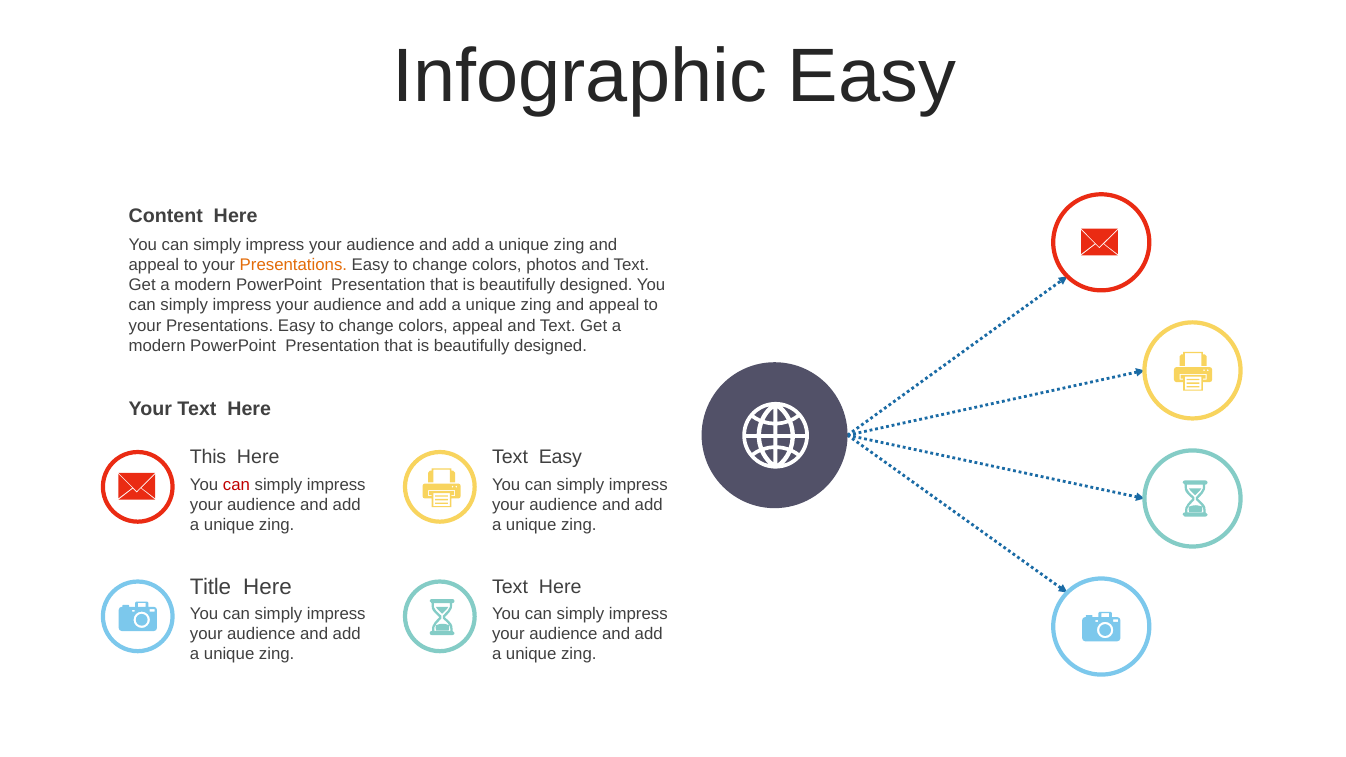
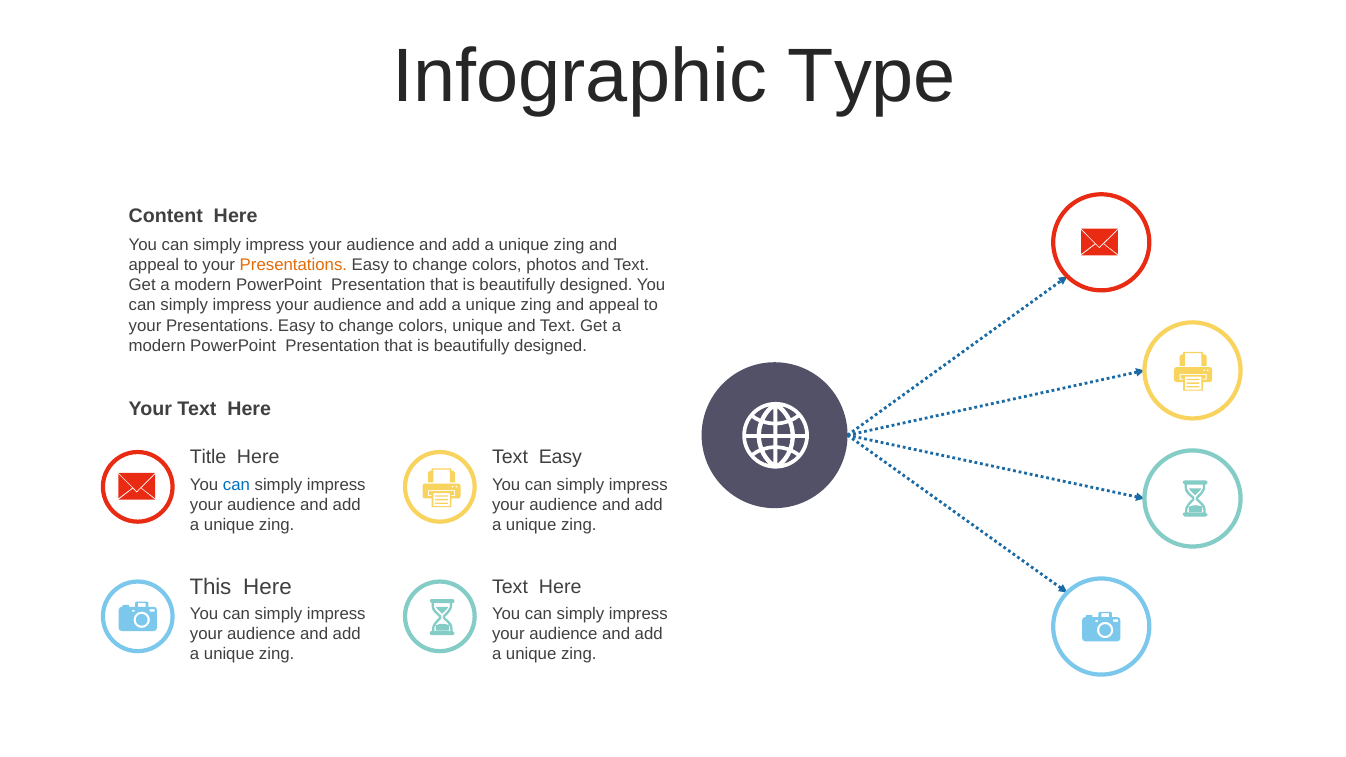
Infographic Easy: Easy -> Type (872, 77)
colors appeal: appeal -> unique (478, 326)
This: This -> Title (208, 457)
can colour: red -> blue (236, 485)
Title: Title -> This (210, 587)
